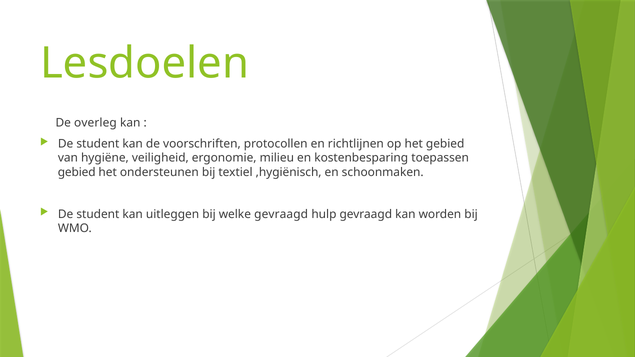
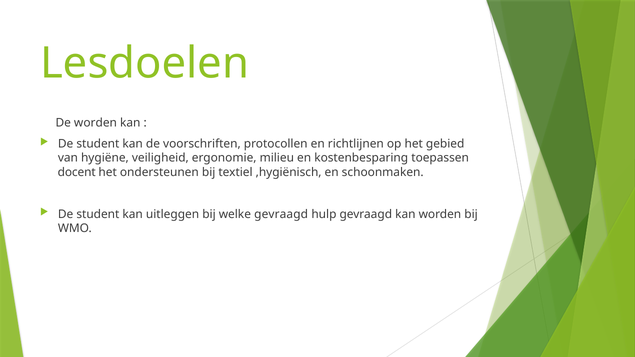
De overleg: overleg -> worden (95, 123)
gebied: gebied -> docent (77, 172)
